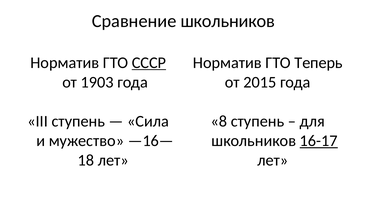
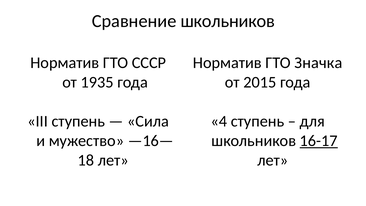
СССР underline: present -> none (149, 63)
Теперь: Теперь -> Значка (318, 63)
1903: 1903 -> 1935 (97, 82)
8: 8 -> 4 (219, 121)
